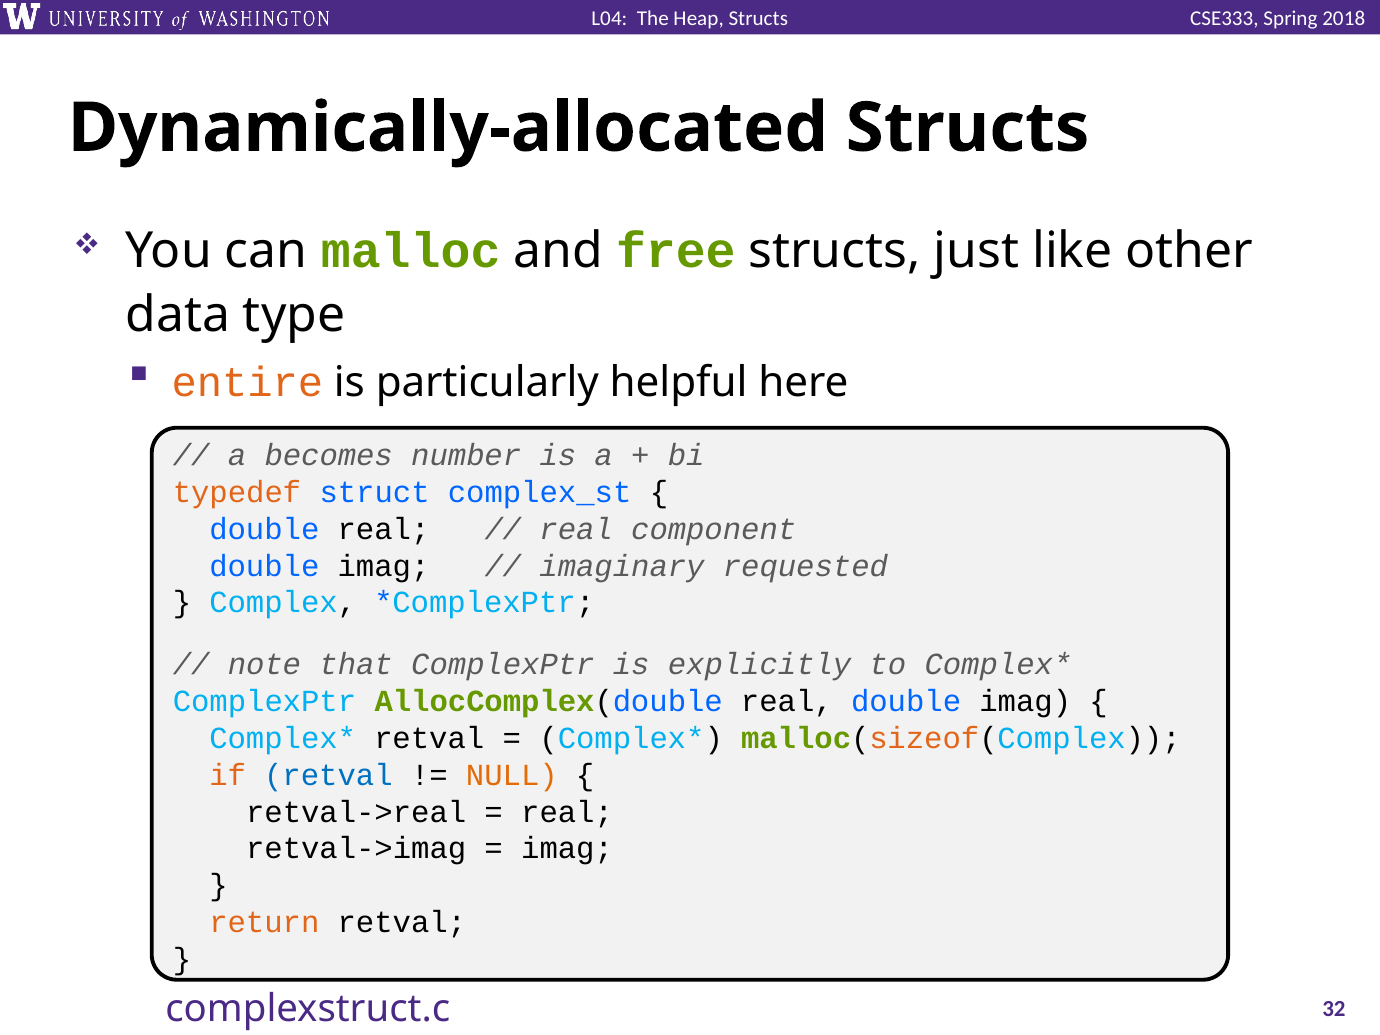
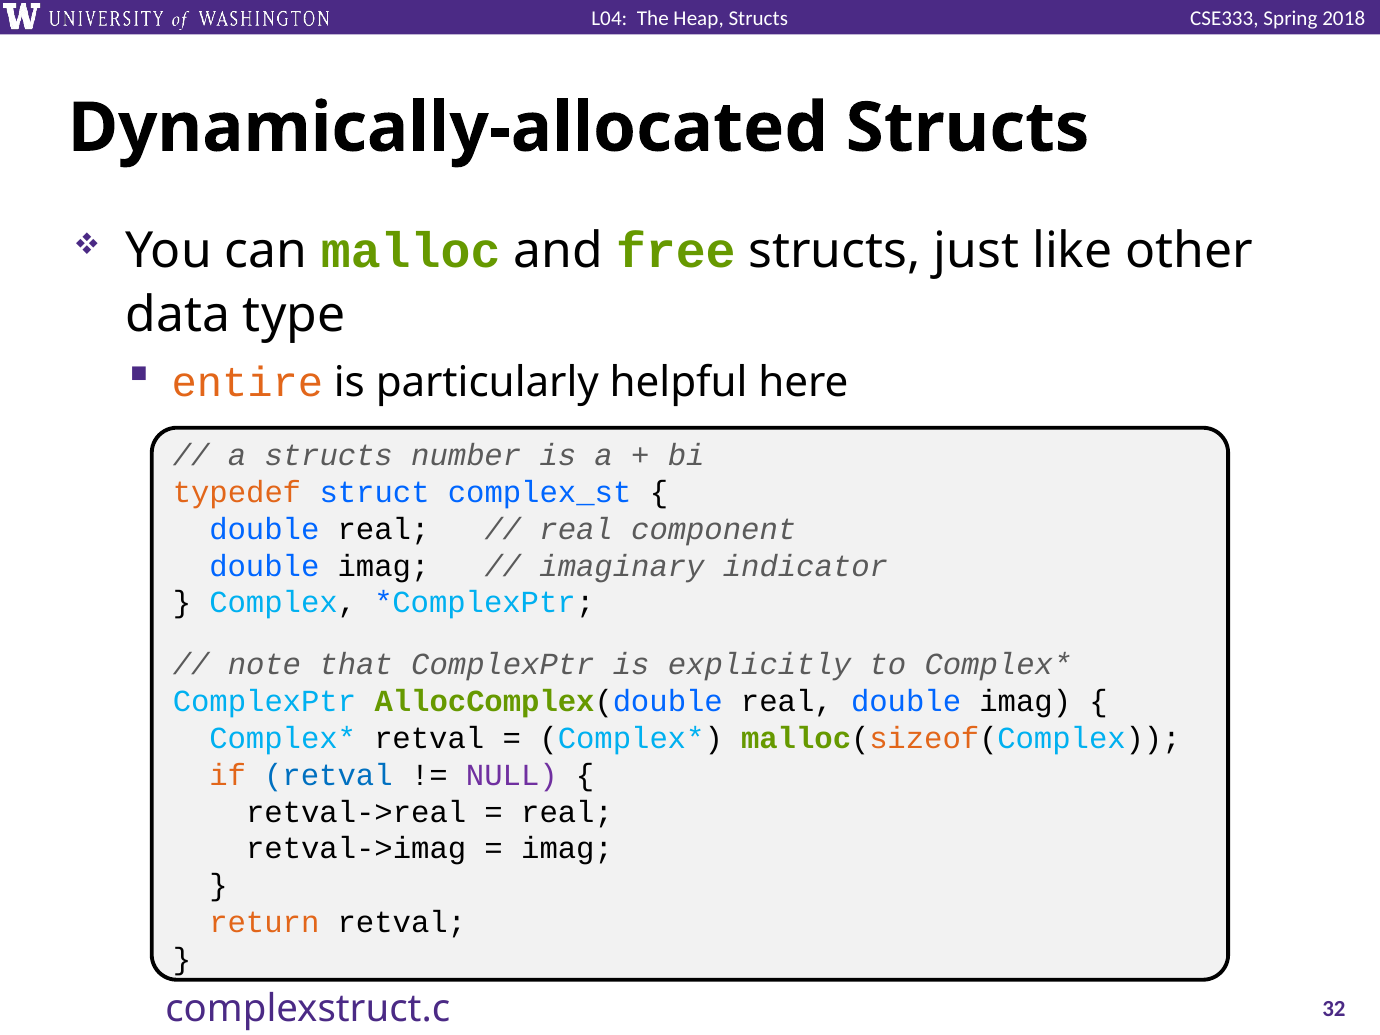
a becomes: becomes -> structs (329, 456)
requested: requested -> indicator (805, 566)
NULL colour: orange -> purple (512, 775)
